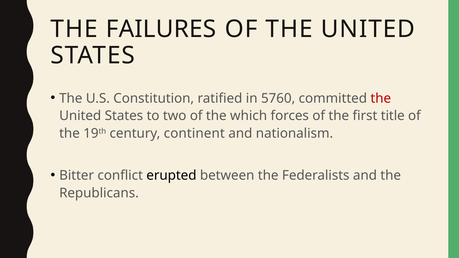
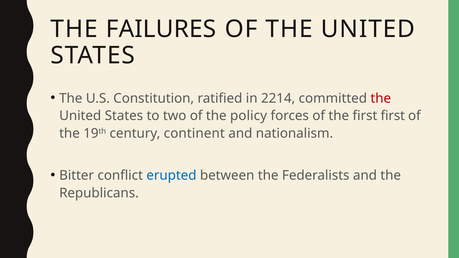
5760: 5760 -> 2214 (278, 98)
which: which -> policy (249, 116)
first title: title -> first (393, 116)
erupted colour: black -> blue (171, 176)
